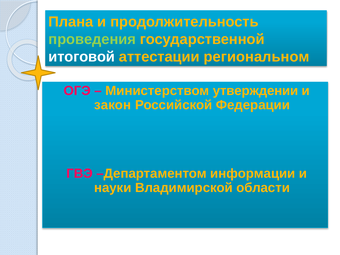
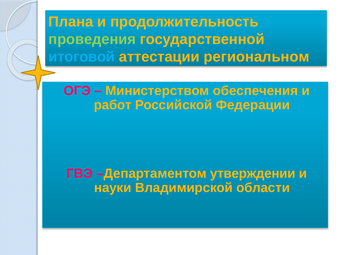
итоговой colour: white -> light blue (82, 57)
утверждении: утверждении -> обеспечения (255, 91)
закон: закон -> работ (113, 105)
информации: информации -> утверждении (253, 173)
